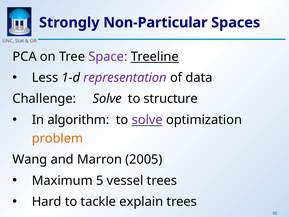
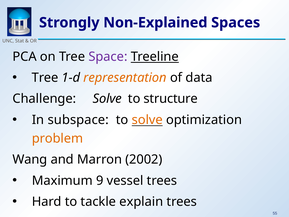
Non-Particular: Non-Particular -> Non-Explained (155, 23)
Less: Less -> Tree (45, 78)
representation colour: purple -> orange (125, 78)
algorithm: algorithm -> subspace (78, 120)
solve colour: purple -> orange (147, 120)
2005: 2005 -> 2002 (144, 159)
5: 5 -> 9 (100, 180)
